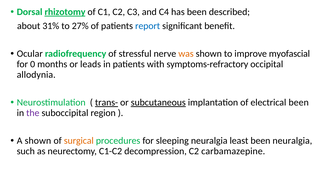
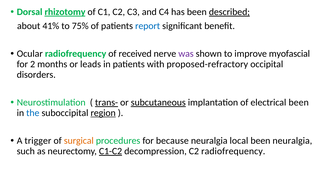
described underline: none -> present (229, 12)
31%: 31% -> 41% (51, 26)
27%: 27% -> 75% (80, 26)
stressful: stressful -> received (135, 54)
was colour: orange -> purple (186, 54)
0: 0 -> 2 (33, 64)
symptoms-refractory: symptoms-refractory -> proposed-refractory (207, 64)
allodynia: allodynia -> disorders (36, 75)
the colour: purple -> blue (33, 113)
region underline: none -> present (103, 113)
A shown: shown -> trigger (38, 141)
sleeping: sleeping -> because (172, 141)
least: least -> local (239, 141)
C1-C2 underline: none -> present (111, 151)
C2 carbamazepine: carbamazepine -> radiofrequency (233, 151)
